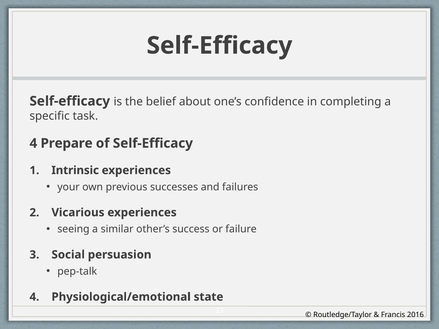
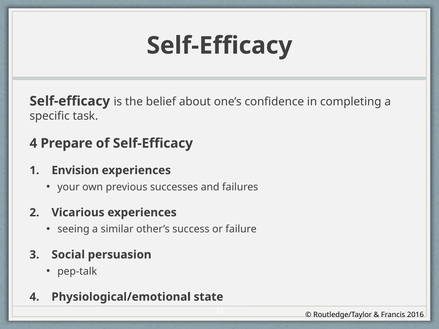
Intrinsic: Intrinsic -> Envision (75, 170)
